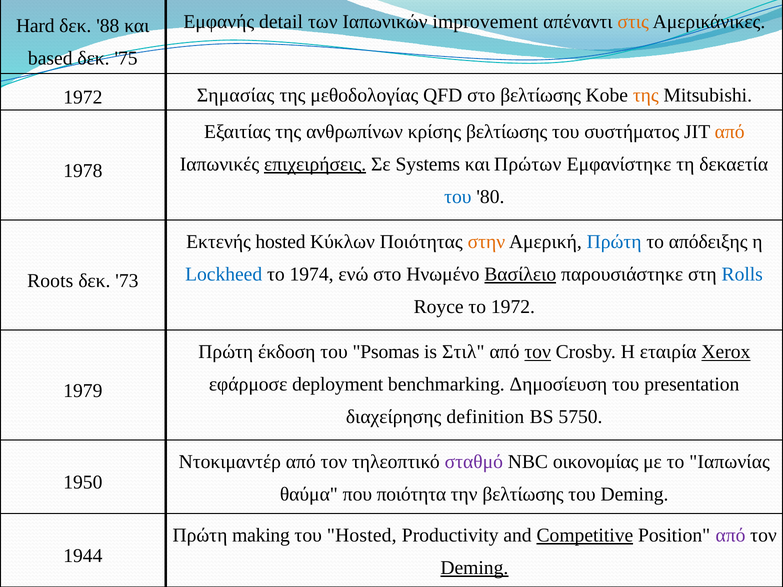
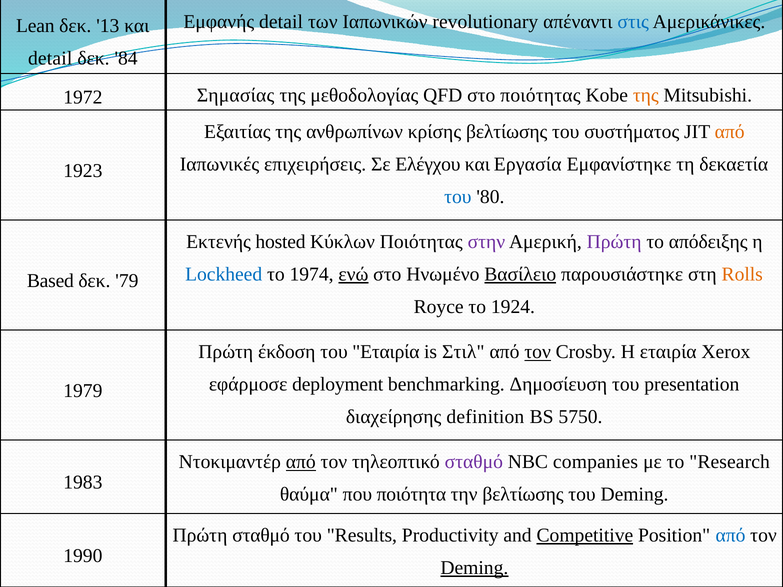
improvement: improvement -> revolutionary (485, 22)
στις colour: orange -> blue (633, 22)
Hard: Hard -> Lean (35, 26)
88: 88 -> 13 (108, 26)
based: based -> detail (50, 59)
75: 75 -> 84 (126, 59)
στο βελτίωσης: βελτίωσης -> ποιότητας (540, 95)
επιχειρήσεις underline: present -> none (315, 164)
Systems: Systems -> Ελέγχου (428, 164)
Πρώτων: Πρώτων -> Εργασία (528, 164)
1978: 1978 -> 1923 (83, 171)
στην colour: orange -> purple (486, 242)
Πρώτη colour: blue -> purple (614, 242)
ενώ underline: none -> present (353, 274)
Rolls colour: blue -> orange (742, 274)
Roots: Roots -> Based (50, 281)
73: 73 -> 79 (127, 281)
το 1972: 1972 -> 1924 (513, 307)
του Psomas: Psomas -> Εταιρία (386, 352)
Xerox underline: present -> none (726, 352)
από underline: none -> present (301, 462)
οικονομίας: οικονομίας -> companies (595, 462)
Ιαπωνίας: Ιαπωνίας -> Research (730, 462)
1950: 1950 -> 1983 (83, 483)
Πρώτη making: making -> σταθμό (261, 536)
του Hosted: Hosted -> Results (362, 536)
από colour: purple -> blue (730, 536)
1944: 1944 -> 1990 (83, 556)
